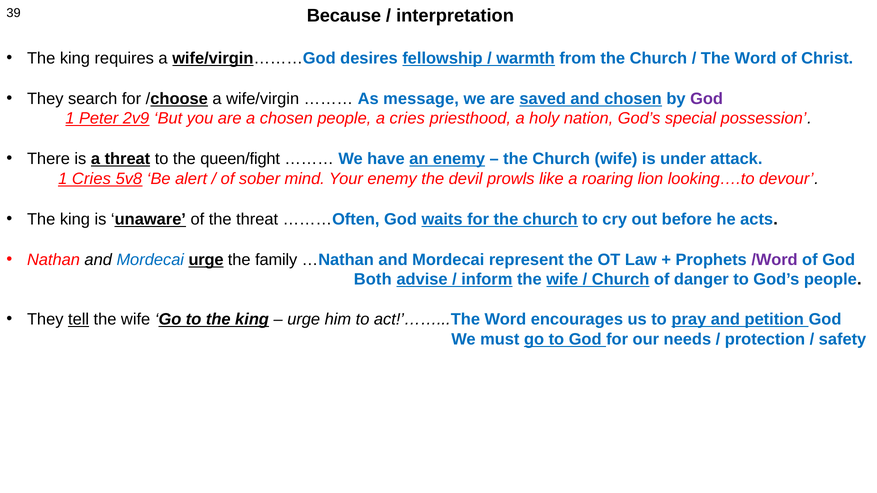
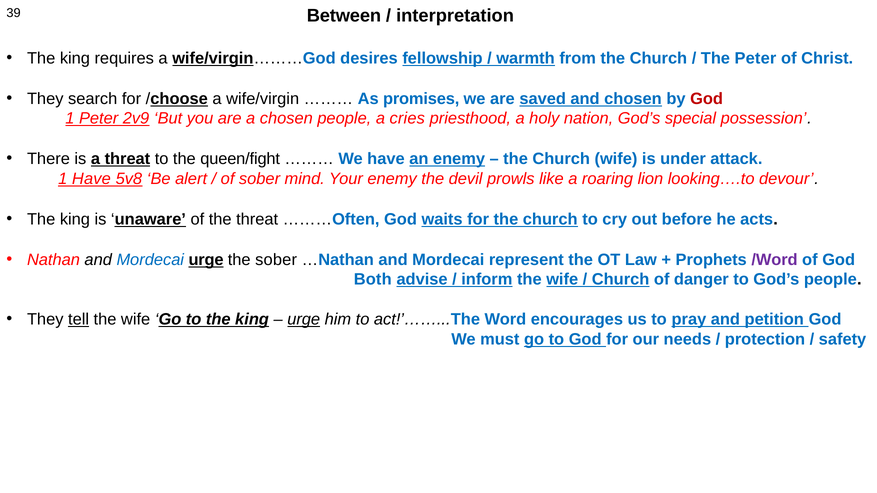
Because: Because -> Between (344, 15)
The Word: Word -> Peter (755, 58)
message: message -> promises (421, 99)
God colour: purple -> red (707, 99)
1 Cries: Cries -> Have (91, 179)
the family: family -> sober (276, 260)
urge underline: none -> present (304, 320)
